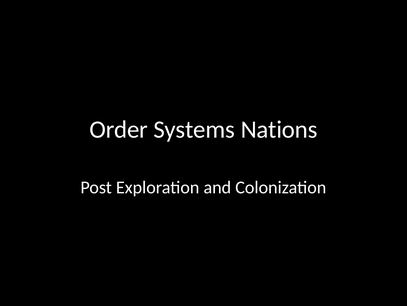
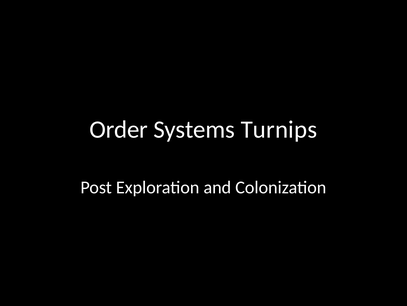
Nations: Nations -> Turnips (279, 129)
